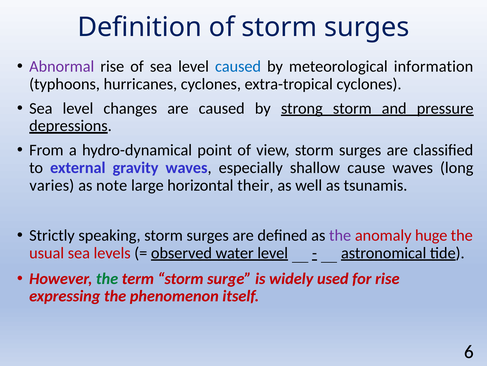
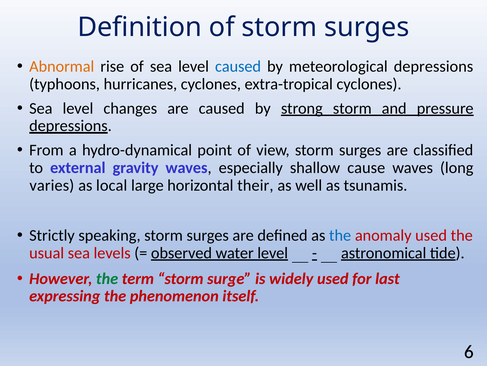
Abnormal colour: purple -> orange (62, 66)
meteorological information: information -> depressions (434, 66)
note: note -> local (112, 185)
the colour: purple -> blue (340, 235)
anomaly huge: huge -> used (431, 235)
for rise: rise -> last (387, 278)
